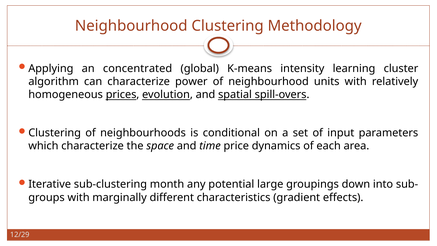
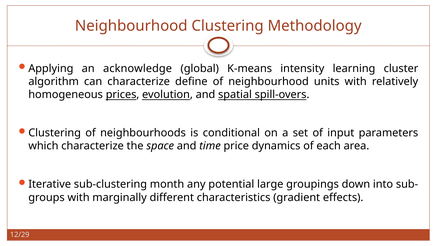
concentrated: concentrated -> acknowledge (138, 68)
power: power -> define (191, 81)
